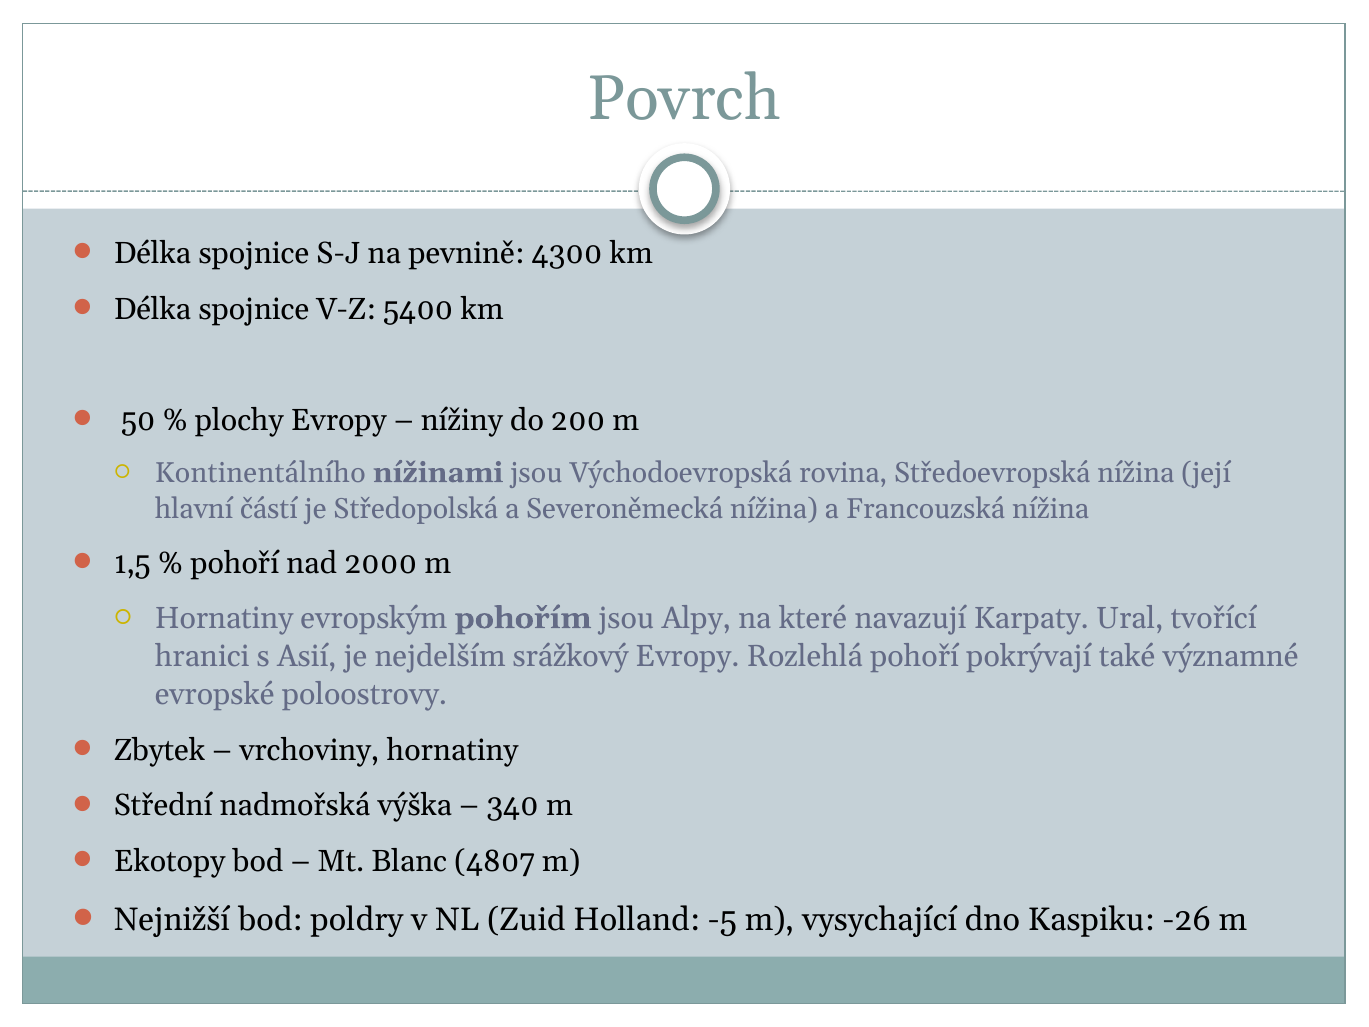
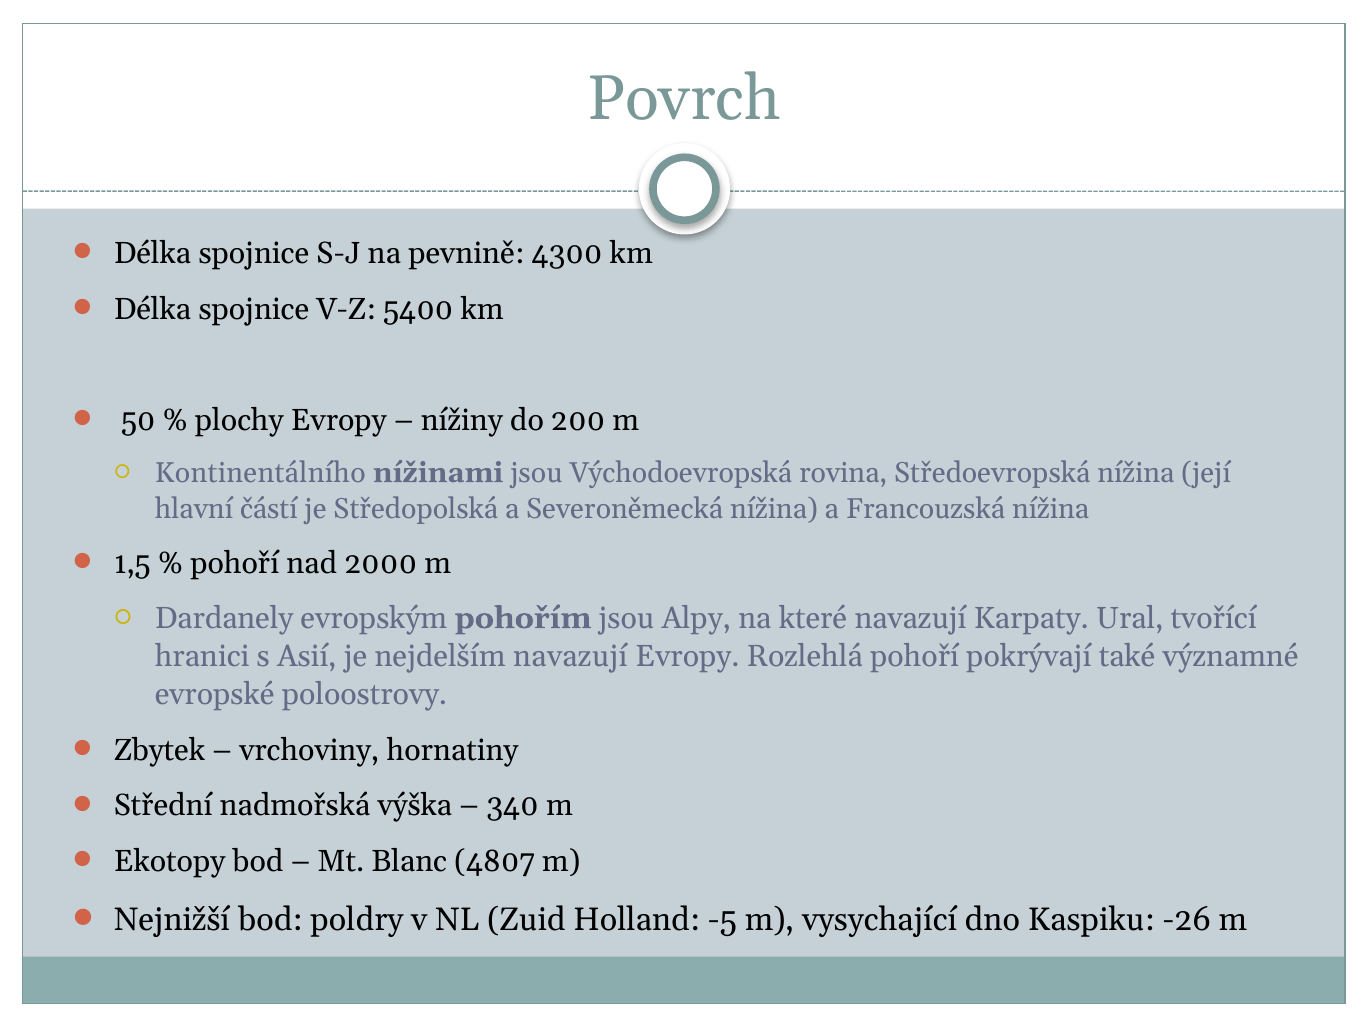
Hornatiny: Hornatiny -> Dardanely (224, 618)
nejdelším srážkový: srážkový -> navazují (570, 656)
